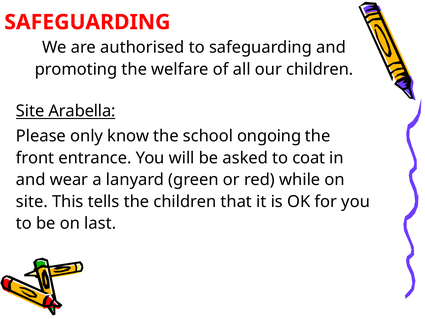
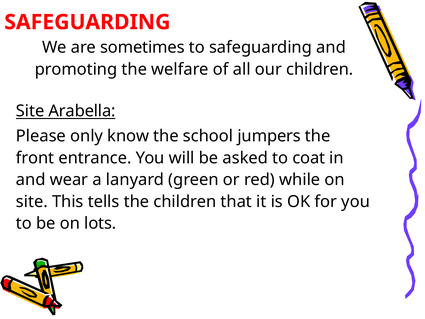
authorised: authorised -> sometimes (142, 47)
ongoing: ongoing -> jumpers (269, 136)
last: last -> lots (100, 223)
